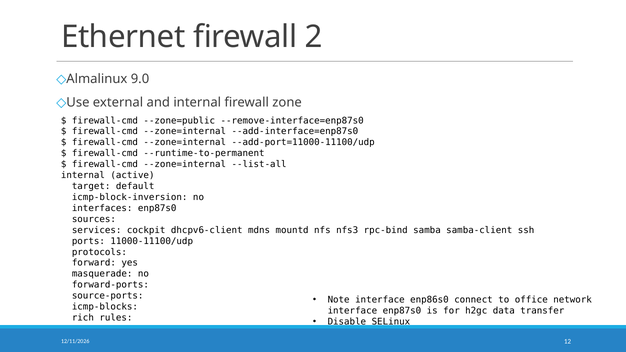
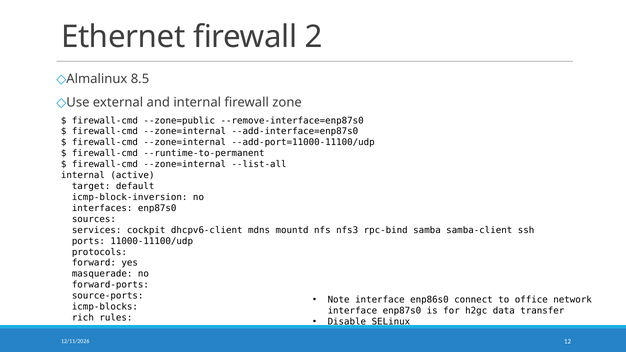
9.0: 9.0 -> 8.5 (140, 79)
